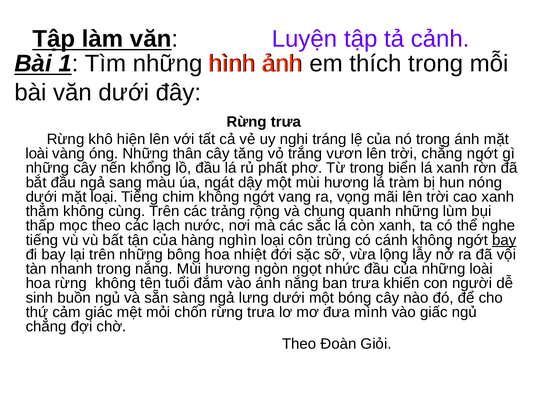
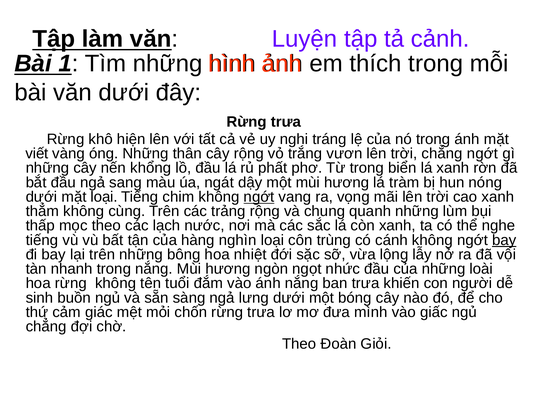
loài: loài -> viết (37, 154)
cây tăng: tăng -> rộng (249, 154)
ngớt underline: none -> present (259, 197)
